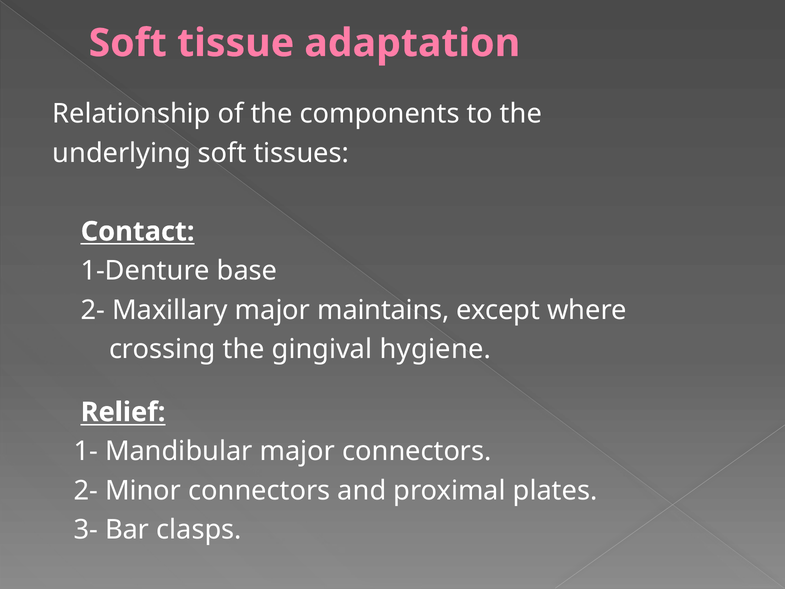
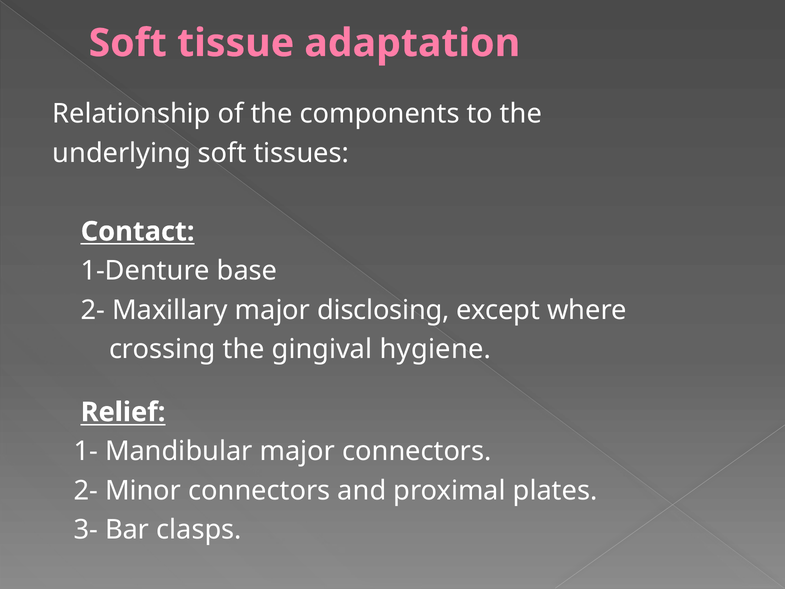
maintains: maintains -> disclosing (383, 310)
